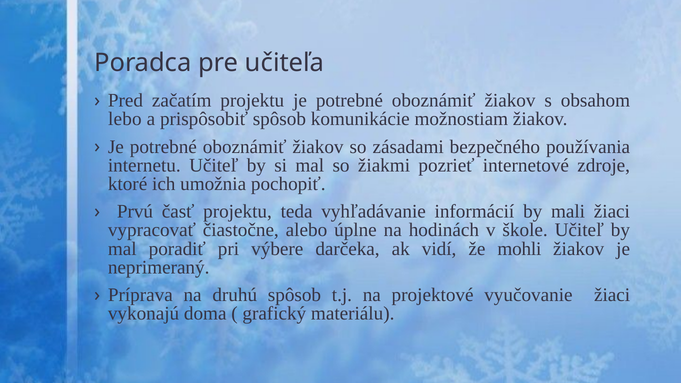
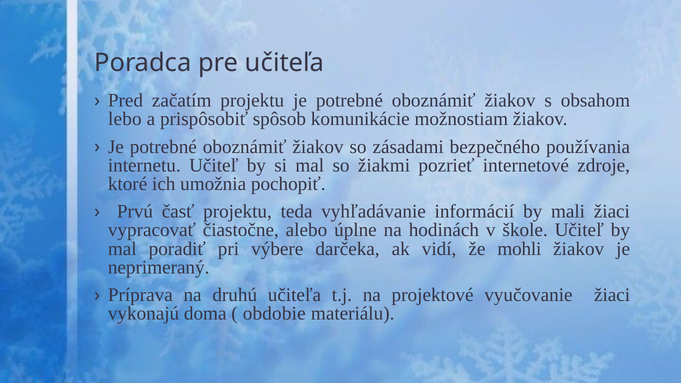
druhú spôsob: spôsob -> učiteľa (294, 295)
grafický: grafický -> obdobie (274, 314)
